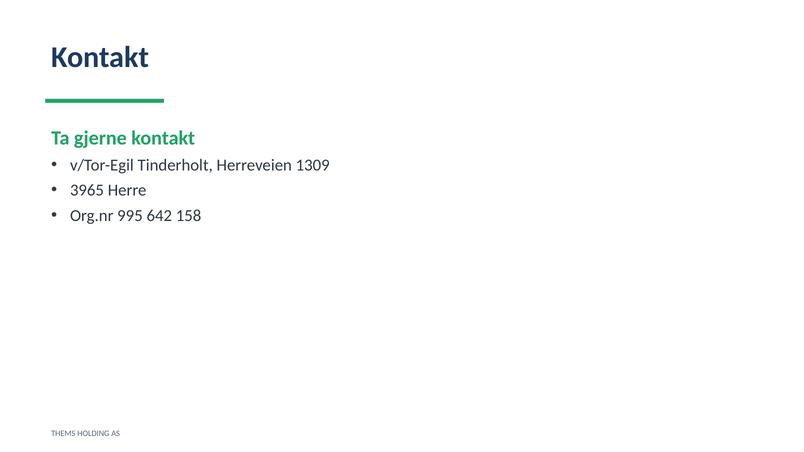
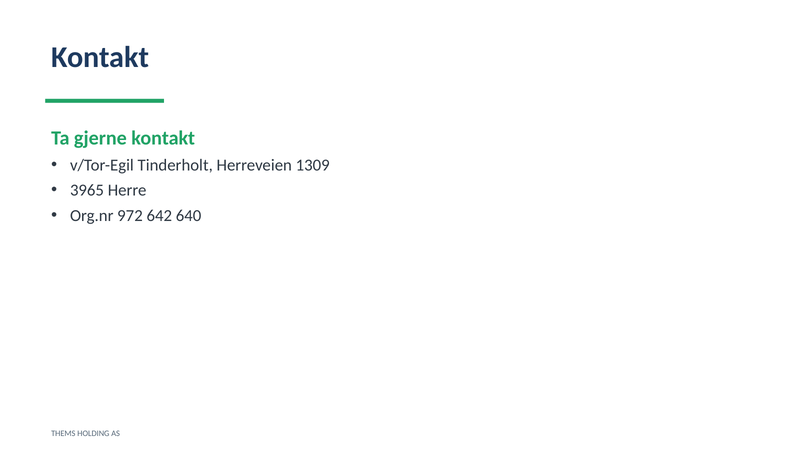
995: 995 -> 972 (130, 216)
158: 158 -> 640 (189, 216)
